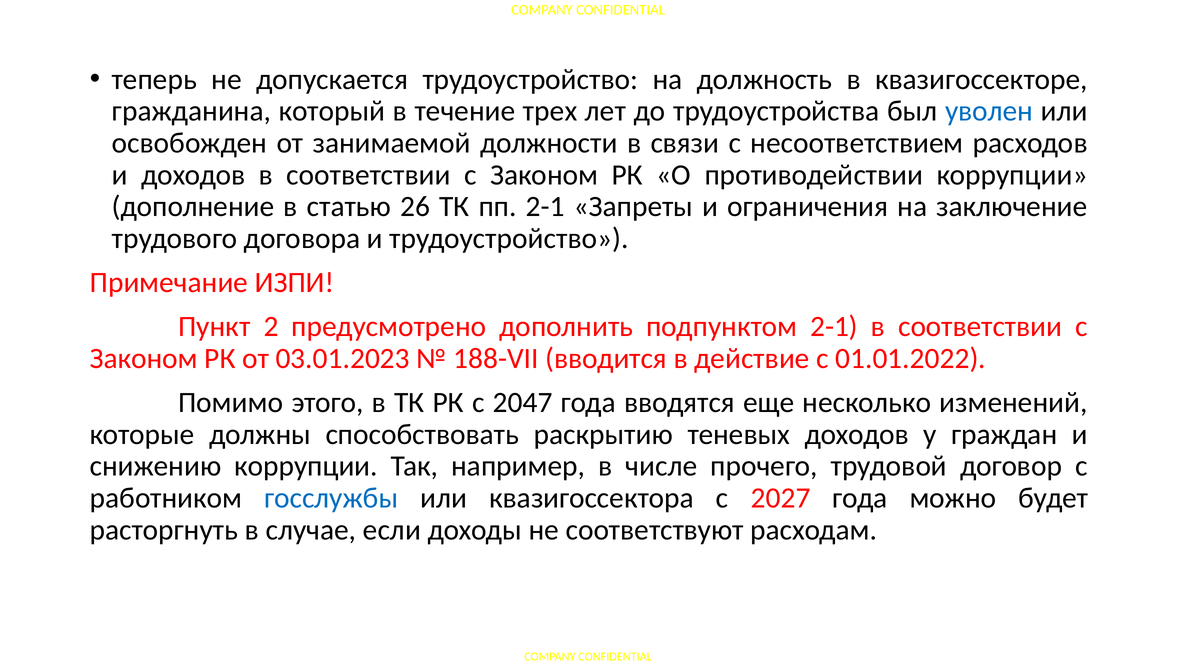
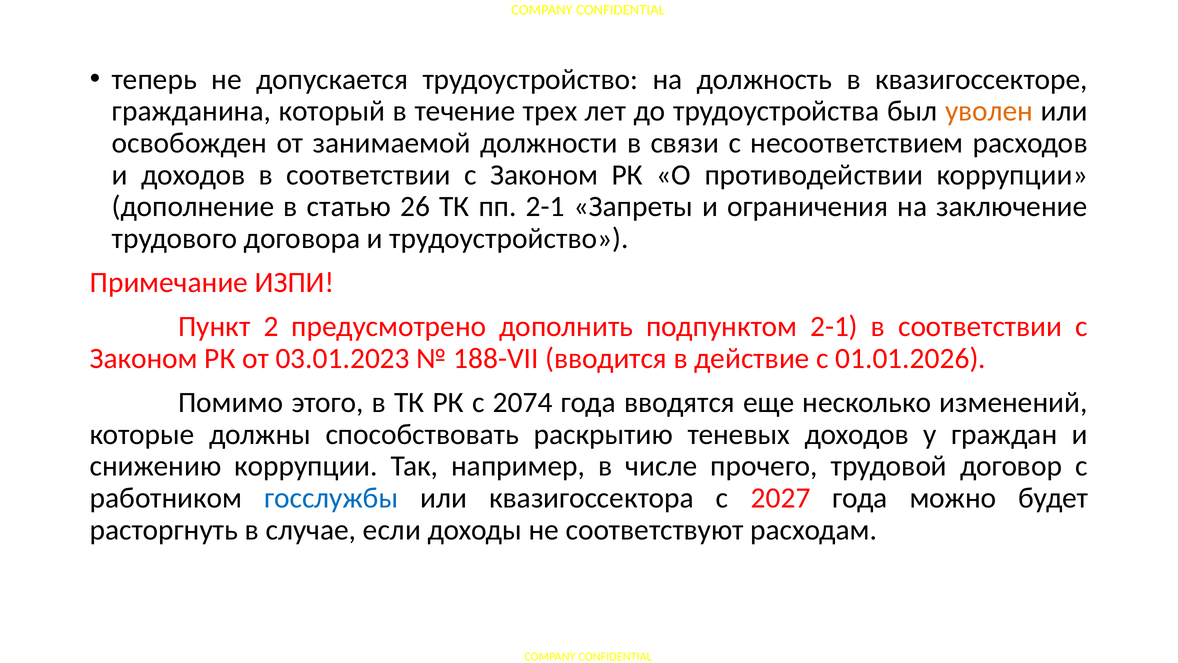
уволен colour: blue -> orange (989, 111)
01.01.2022: 01.01.2022 -> 01.01.2026 (911, 358)
2047: 2047 -> 2074 (523, 402)
